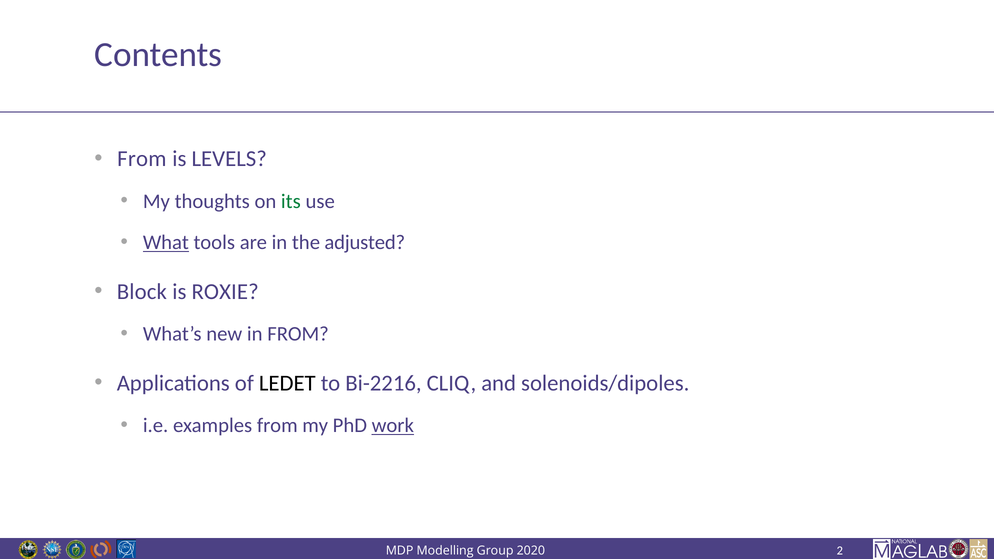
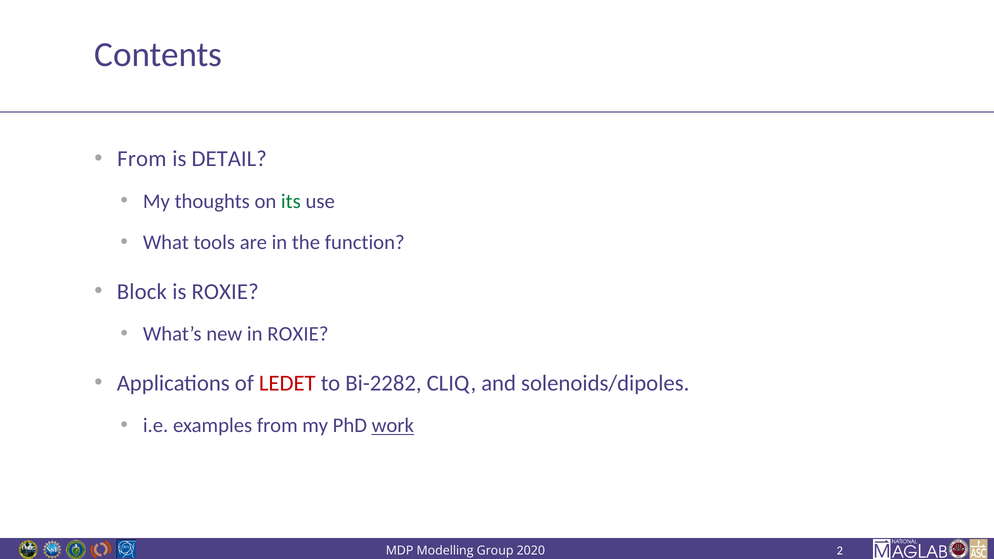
LEVELS: LEVELS -> DETAIL (229, 159)
What underline: present -> none (166, 243)
adjusted: adjusted -> function (365, 243)
in FROM: FROM -> ROXIE (298, 334)
LEDET colour: black -> red (287, 383)
Bi-2216: Bi-2216 -> Bi-2282 (383, 383)
